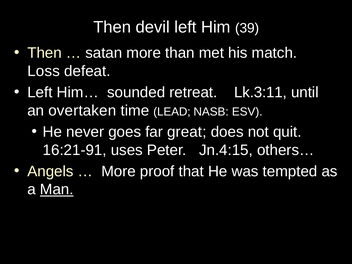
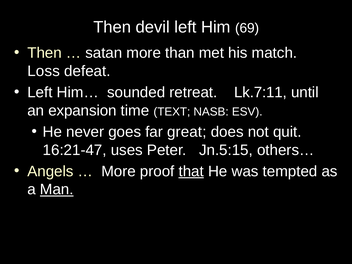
39: 39 -> 69 (247, 28)
Lk.3:11: Lk.3:11 -> Lk.7:11 (261, 92)
overtaken: overtaken -> expansion (82, 111)
LEAD: LEAD -> TEXT (172, 112)
16:21-91: 16:21-91 -> 16:21-47 (75, 150)
Jn.4:15: Jn.4:15 -> Jn.5:15 (226, 150)
that underline: none -> present (191, 171)
